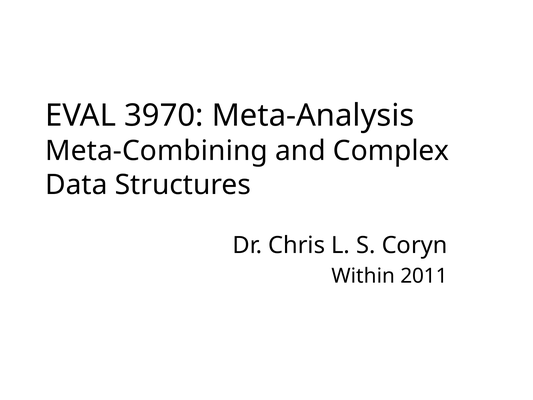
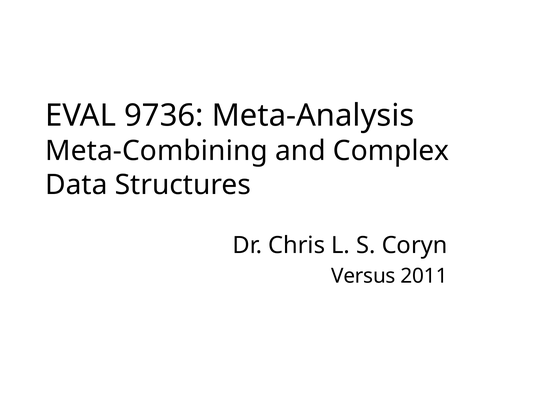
3970: 3970 -> 9736 (164, 116)
Within: Within -> Versus (363, 276)
